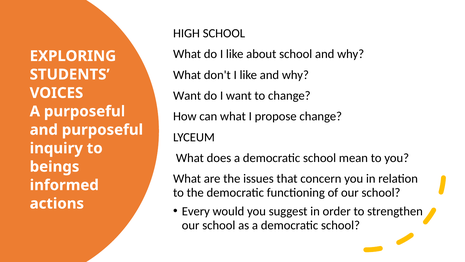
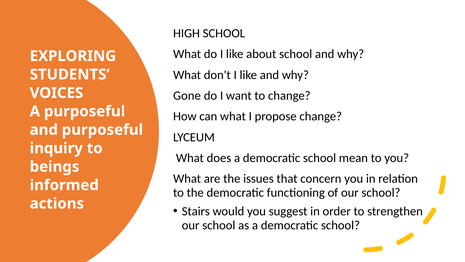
Want: Want -> Gone (187, 95)
Every: Every -> Stairs (196, 211)
